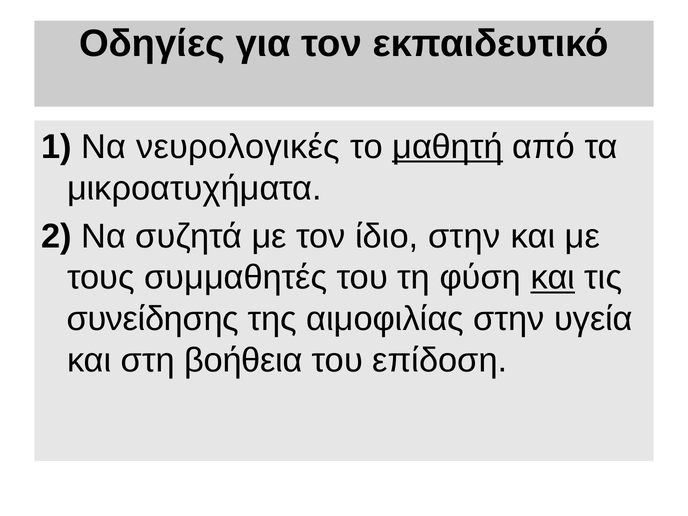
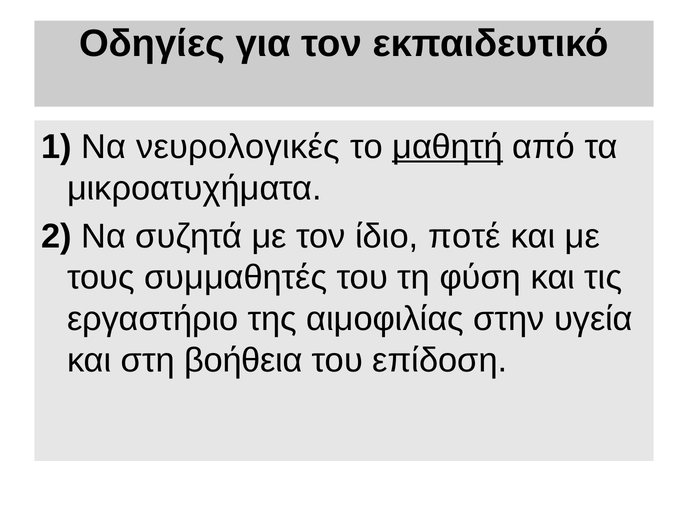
ίδιο στην: στην -> ποτέ (464, 236)
και underline: present -> none (553, 278)
συνείδησης: συνείδησης -> εργαστήριο (153, 319)
